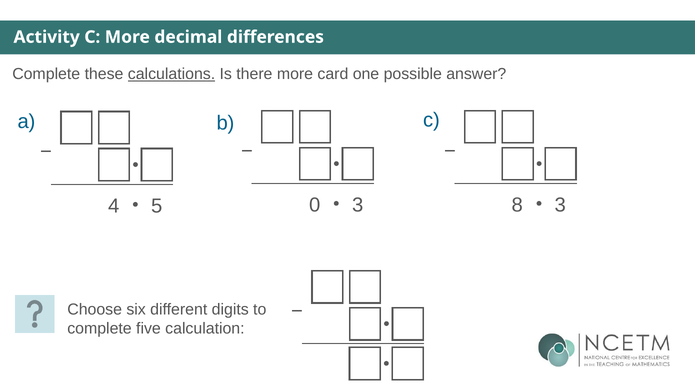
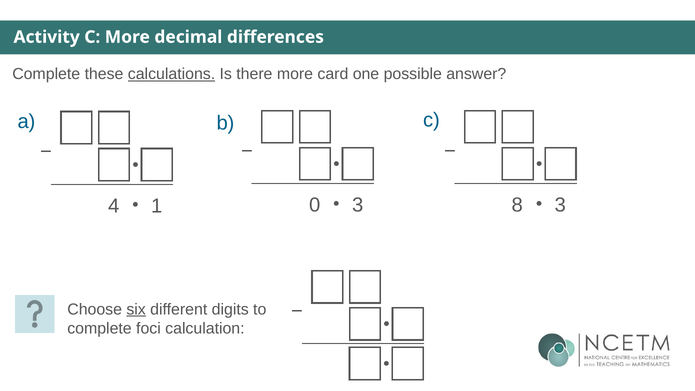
5: 5 -> 1 (157, 206)
six underline: none -> present (136, 309)
five: five -> foci (148, 328)
